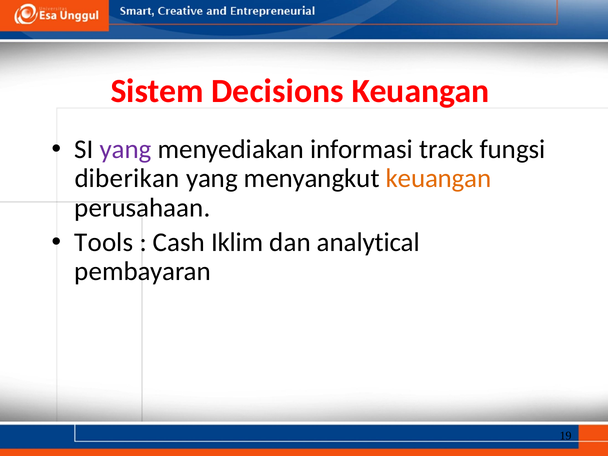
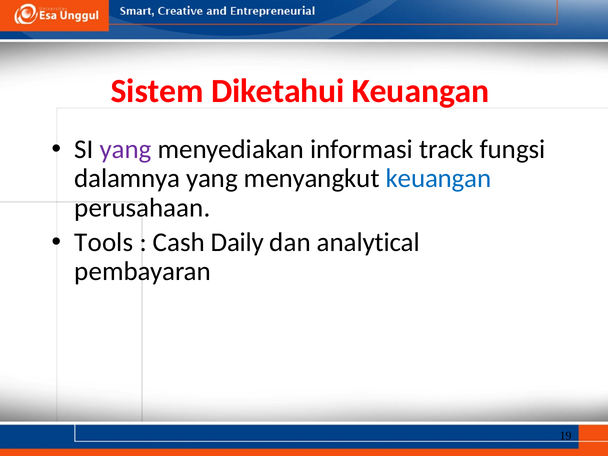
Decisions: Decisions -> Diketahui (278, 91)
diberikan: diberikan -> dalamnya (127, 178)
keuangan colour: orange -> blue (439, 178)
Iklim: Iklim -> Daily (237, 242)
